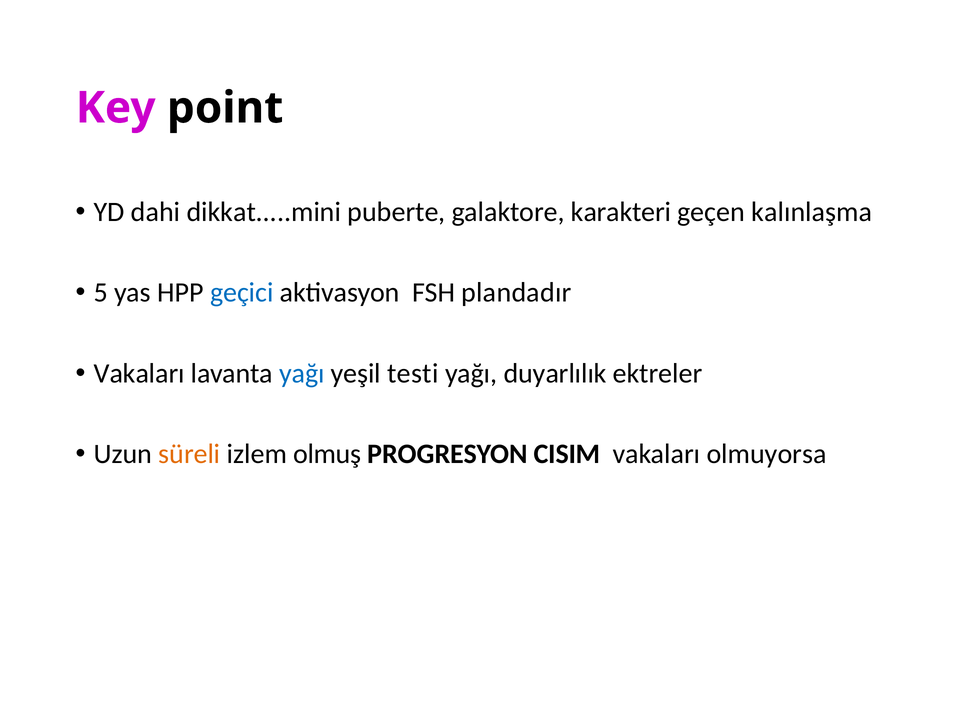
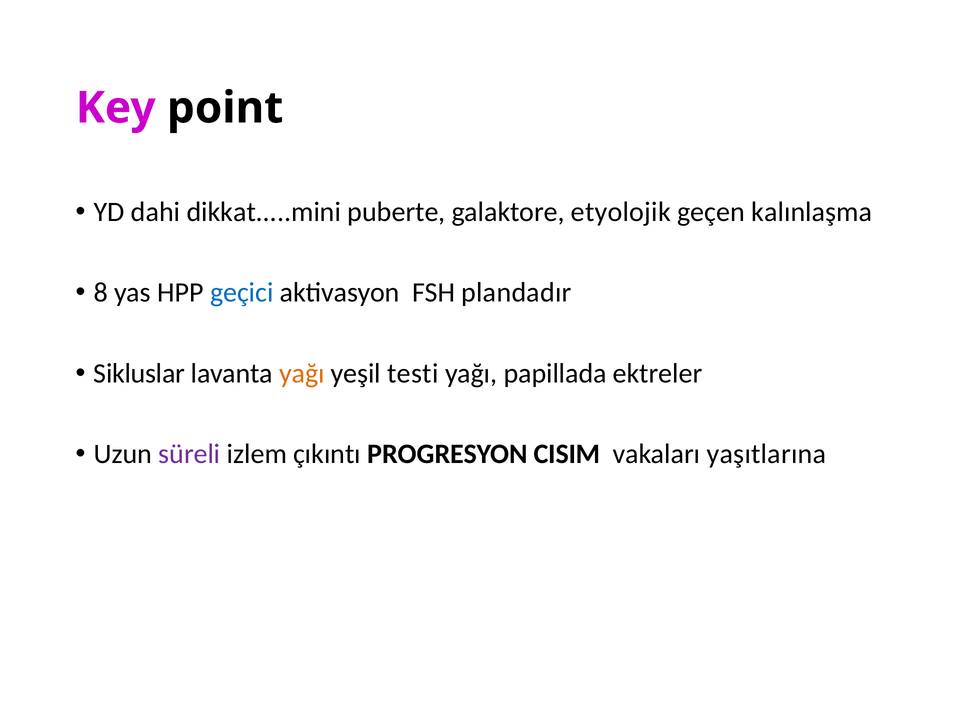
karakteri: karakteri -> etyolojik (621, 212)
5: 5 -> 8 (101, 293)
Vakaları: Vakaları -> Sikluslar (139, 373)
yağı colour: blue -> orange (302, 373)
duyarlılık: duyarlılık -> papillada (555, 373)
süreli colour: orange -> purple (189, 454)
olmuş: olmuş -> çıkıntı (327, 454)
olmuyorsa: olmuyorsa -> yaşıtlarına (766, 454)
